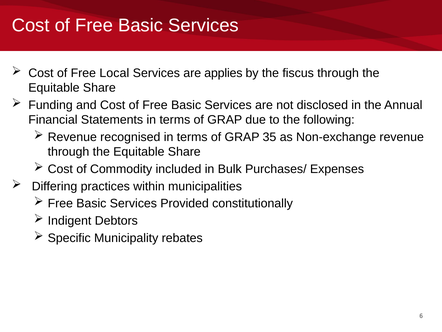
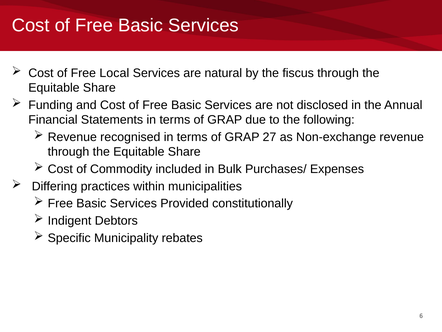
applies: applies -> natural (223, 73)
35: 35 -> 27 (269, 137)
